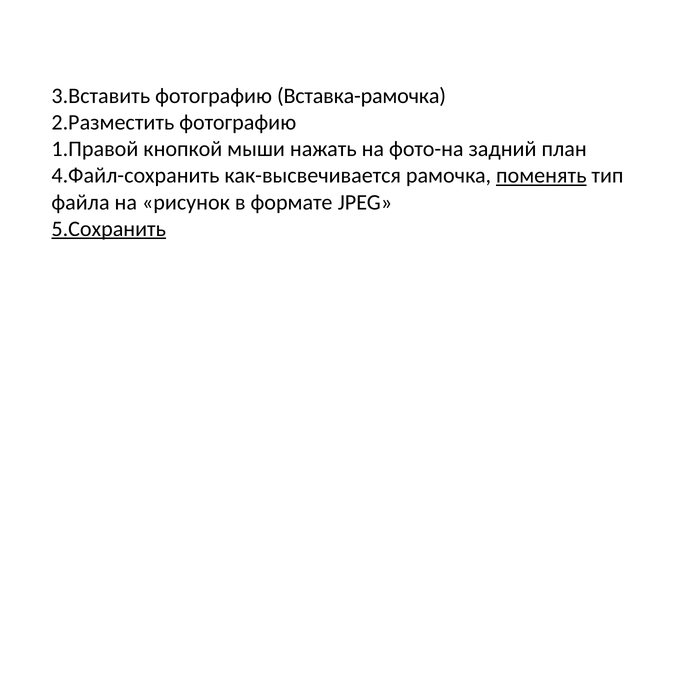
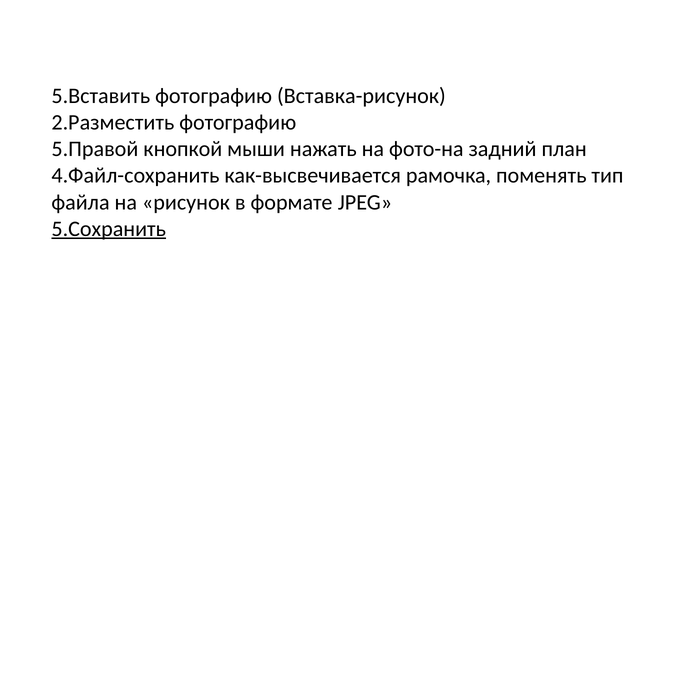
3.Вставить: 3.Вставить -> 5.Вставить (101, 96)
Вставка-рамочка: Вставка-рамочка -> Вставка-рисунок (361, 96)
1.Правой: 1.Правой -> 5.Правой (95, 149)
поменять underline: present -> none (541, 176)
